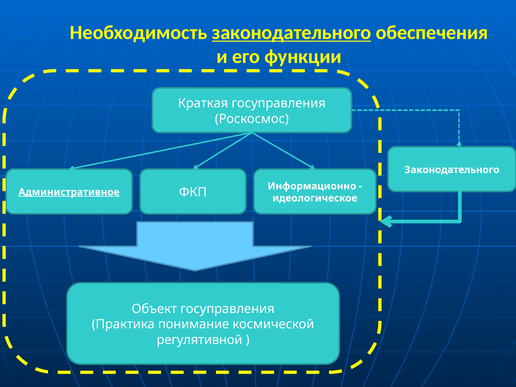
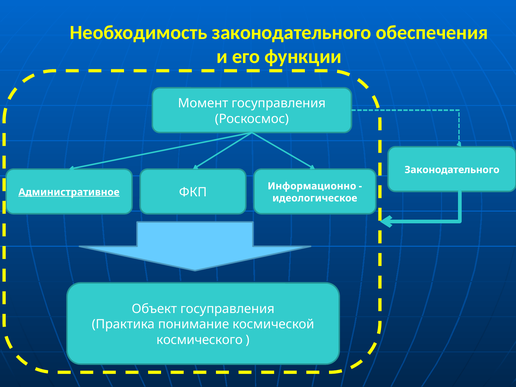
законодательного underline: present -> none (292, 32)
Краткая: Краткая -> Момент (203, 103)
регулятивной: регулятивной -> космического (200, 340)
